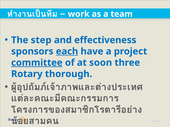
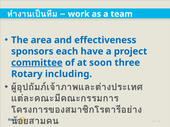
step: step -> area (41, 40)
each underline: present -> none (67, 52)
thorough: thorough -> including (69, 74)
